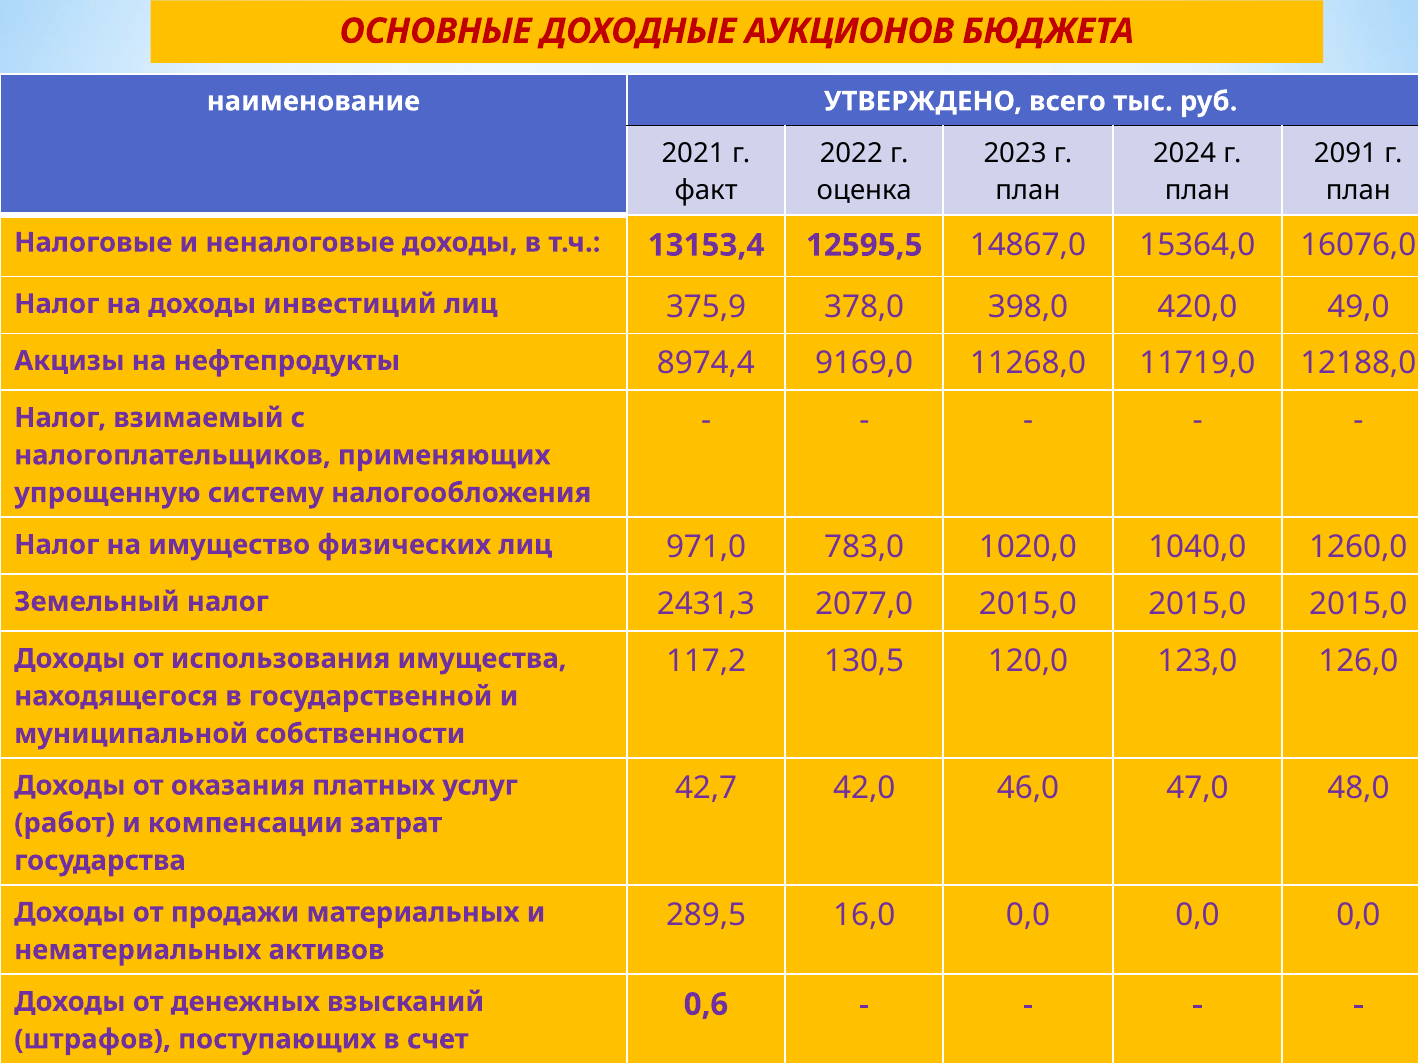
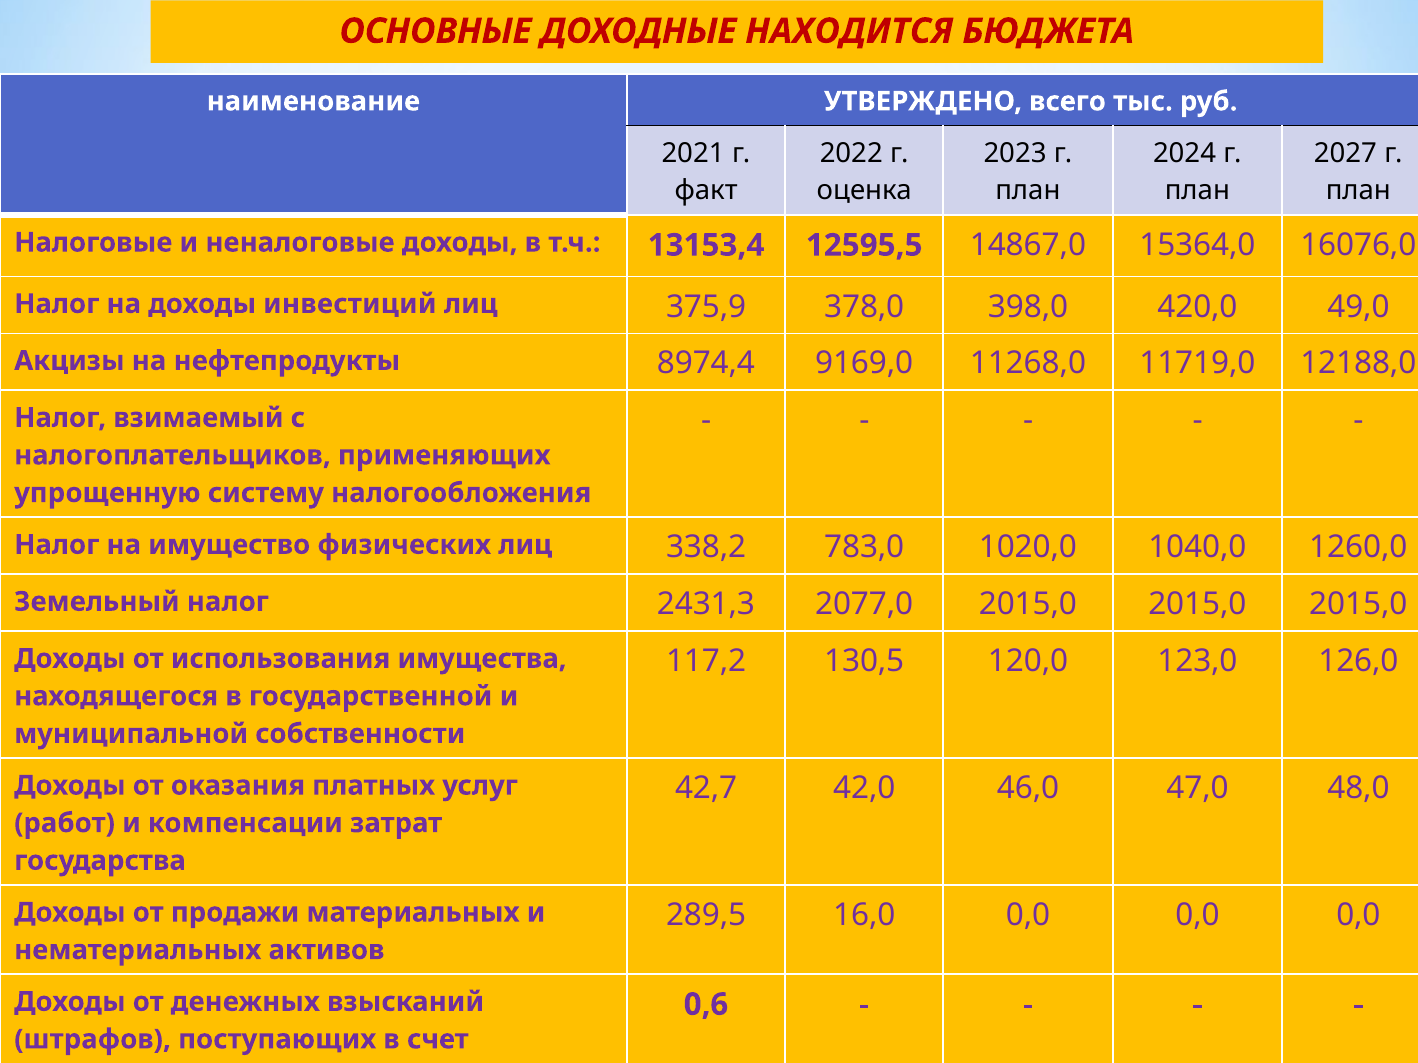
АУКЦИОНОВ: АУКЦИОНОВ -> НАХОДИТСЯ (849, 31)
2091: 2091 -> 2027 (1345, 153)
971,0: 971,0 -> 338,2 (706, 548)
